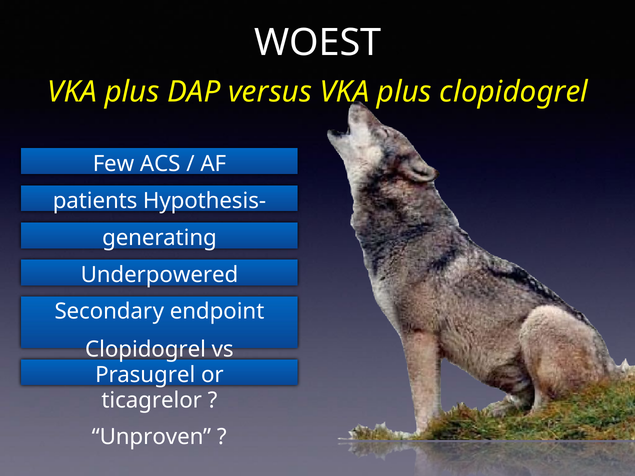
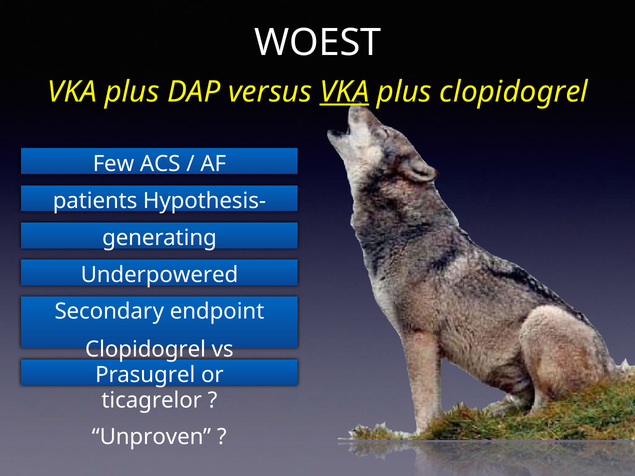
VKA underline: none -> present (344, 92)
